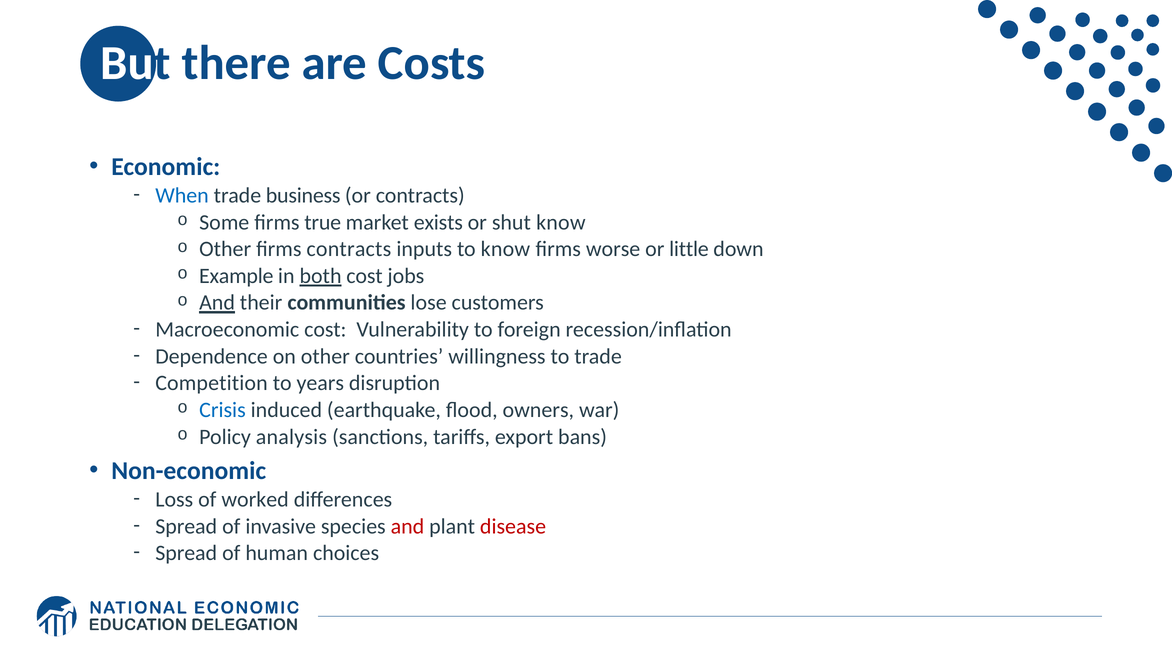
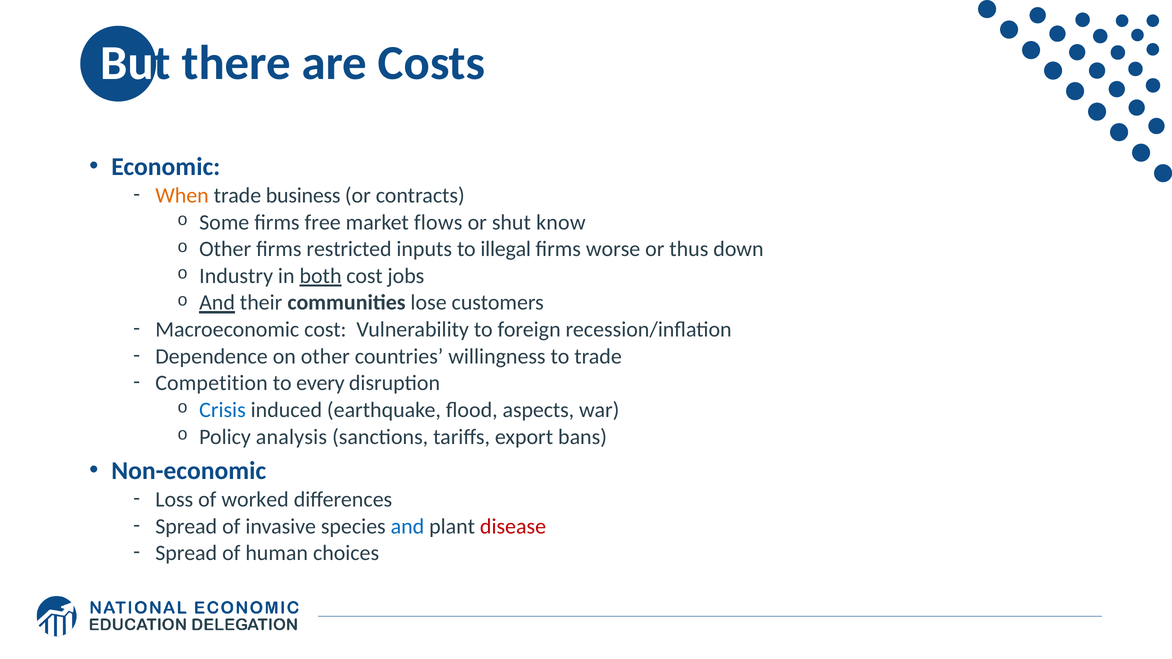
When colour: blue -> orange (182, 196)
true: true -> free (323, 222)
exists: exists -> flows (438, 222)
firms contracts: contracts -> restricted (349, 249)
to know: know -> illegal (506, 249)
little: little -> thus (689, 249)
Example: Example -> Industry (236, 276)
years: years -> every (320, 383)
owners: owners -> aspects (538, 410)
and colour: red -> blue (407, 526)
